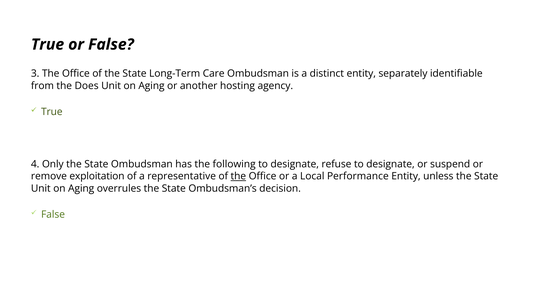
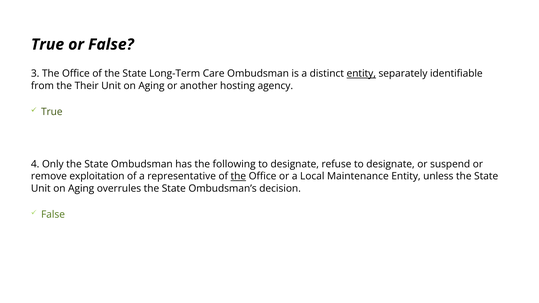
entity underline: none -> present (361, 74)
Does: Does -> Their (87, 86)
Performance: Performance -> Maintenance (358, 176)
